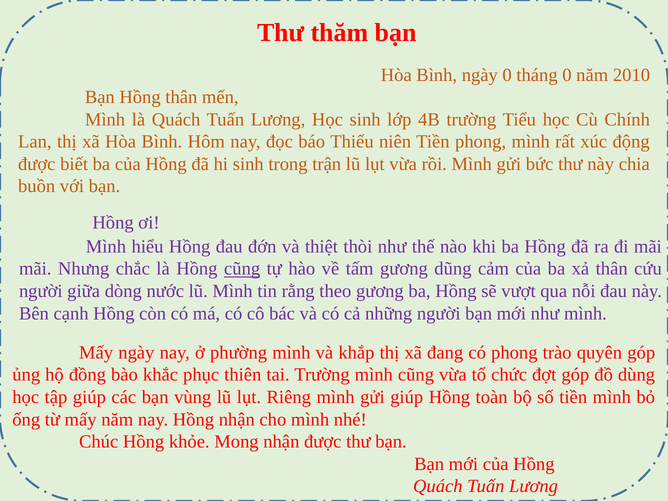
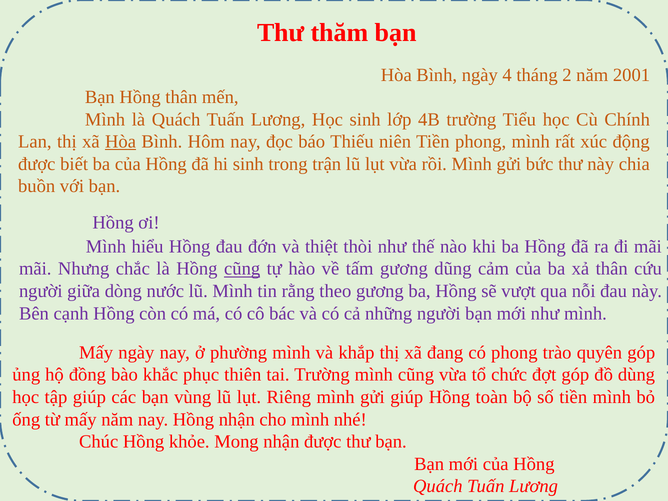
ngày 0: 0 -> 4 (507, 75)
tháng 0: 0 -> 2 (567, 75)
2010: 2010 -> 2001 (632, 75)
Hòa underline: none -> present (121, 142)
